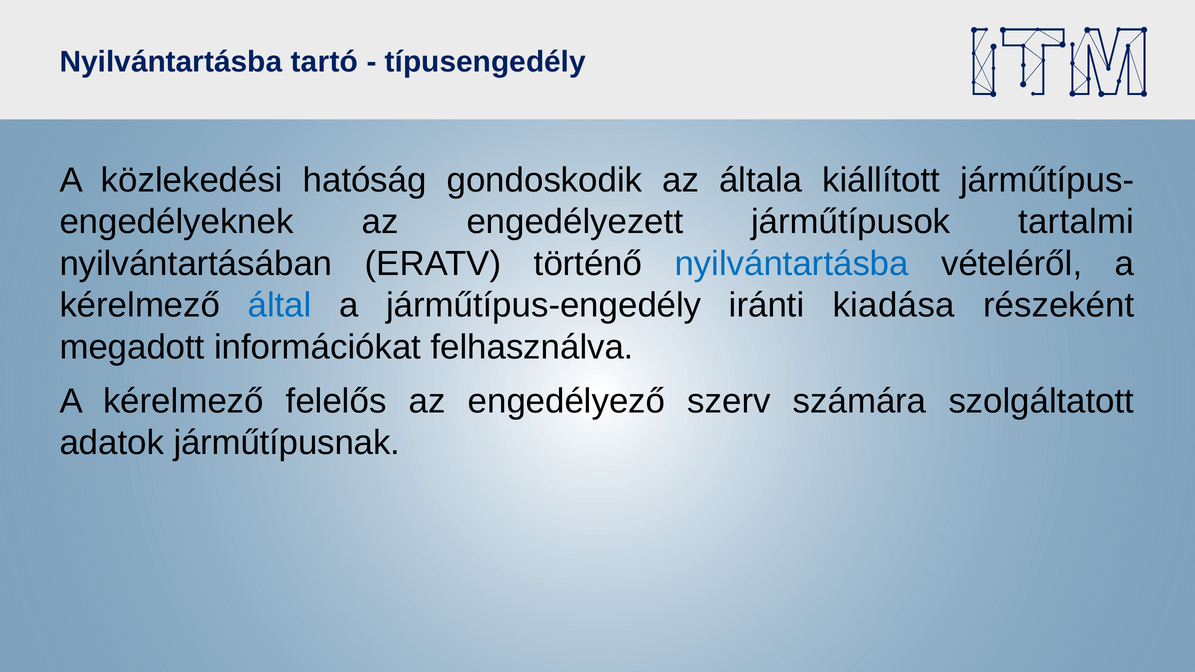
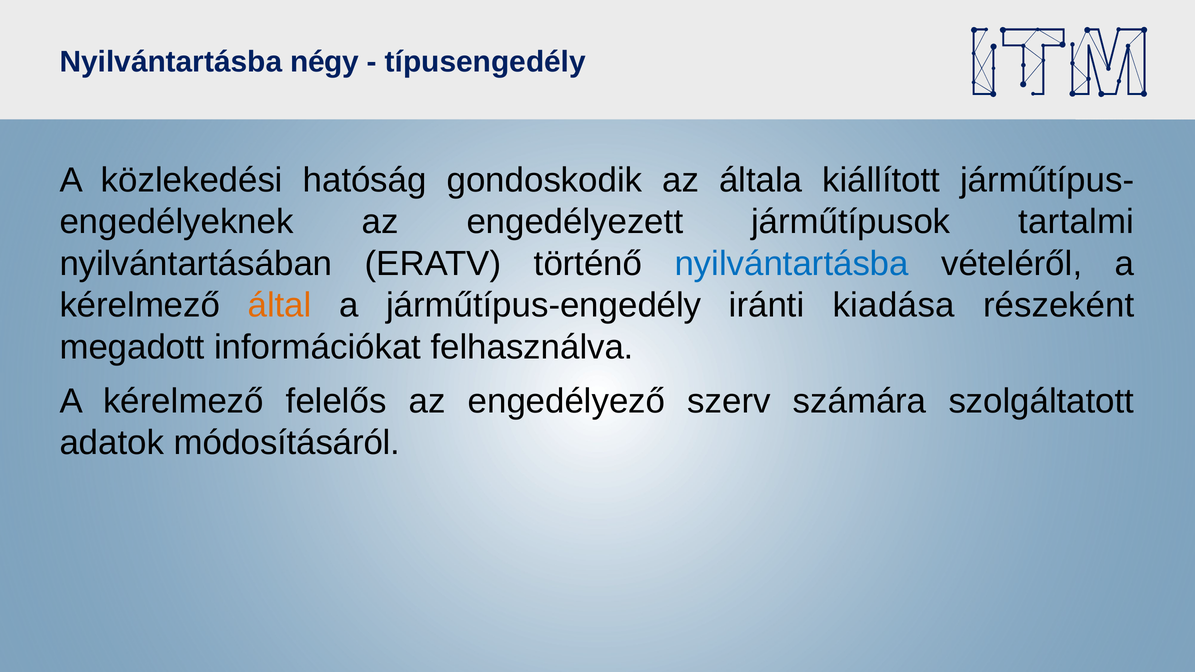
tartó: tartó -> négy (325, 62)
által colour: blue -> orange (280, 305)
járműtípusnak: járműtípusnak -> módosításáról (287, 443)
